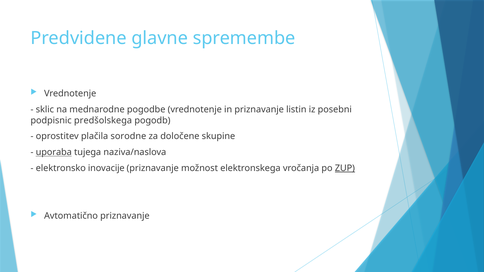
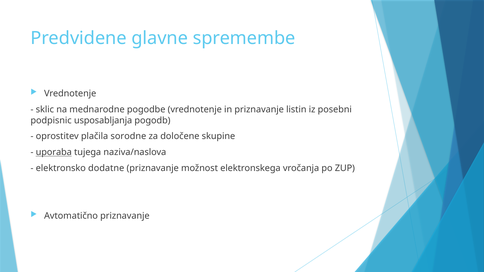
predšolskega: predšolskega -> usposabljanja (103, 120)
inovacije: inovacije -> dodatne (106, 168)
ZUP underline: present -> none (345, 168)
